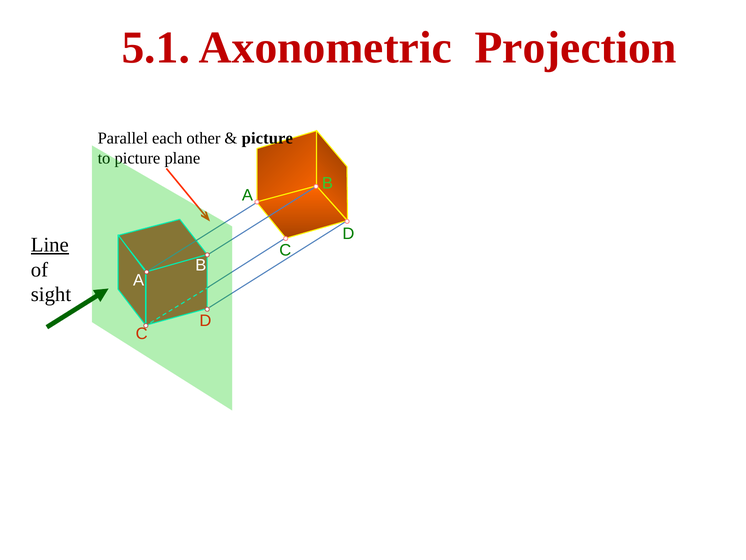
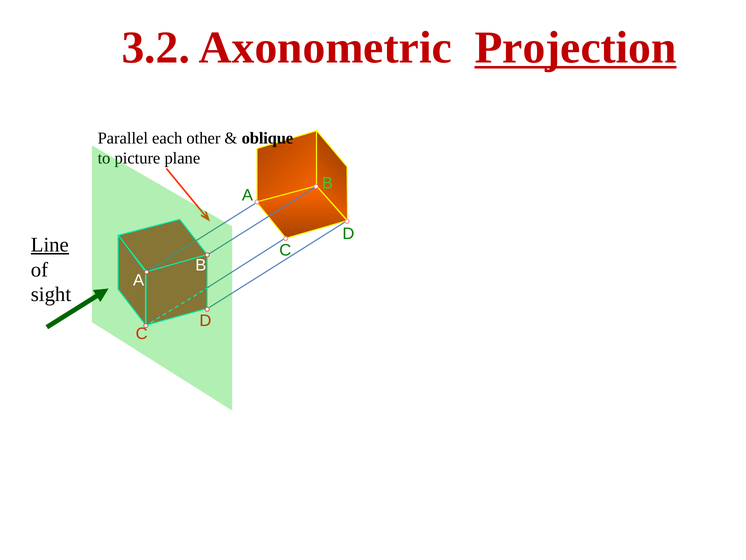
5.1: 5.1 -> 3.2 (156, 48)
Projection underline: none -> present (576, 48)
picture: picture -> oblique (267, 138)
